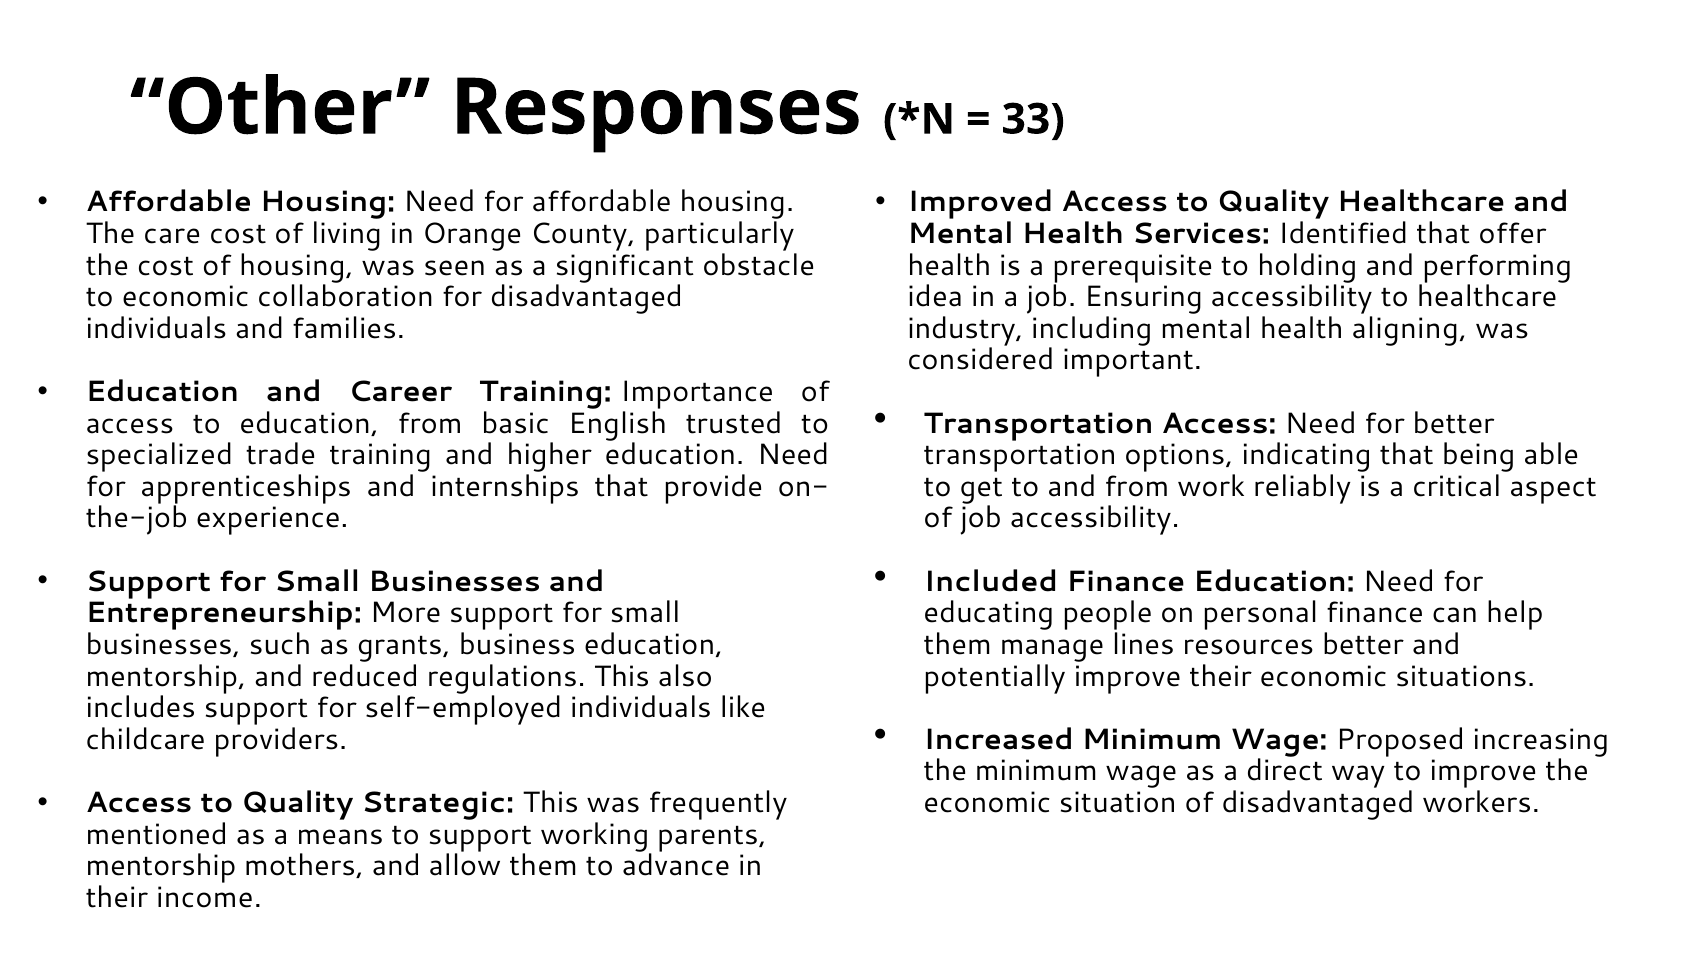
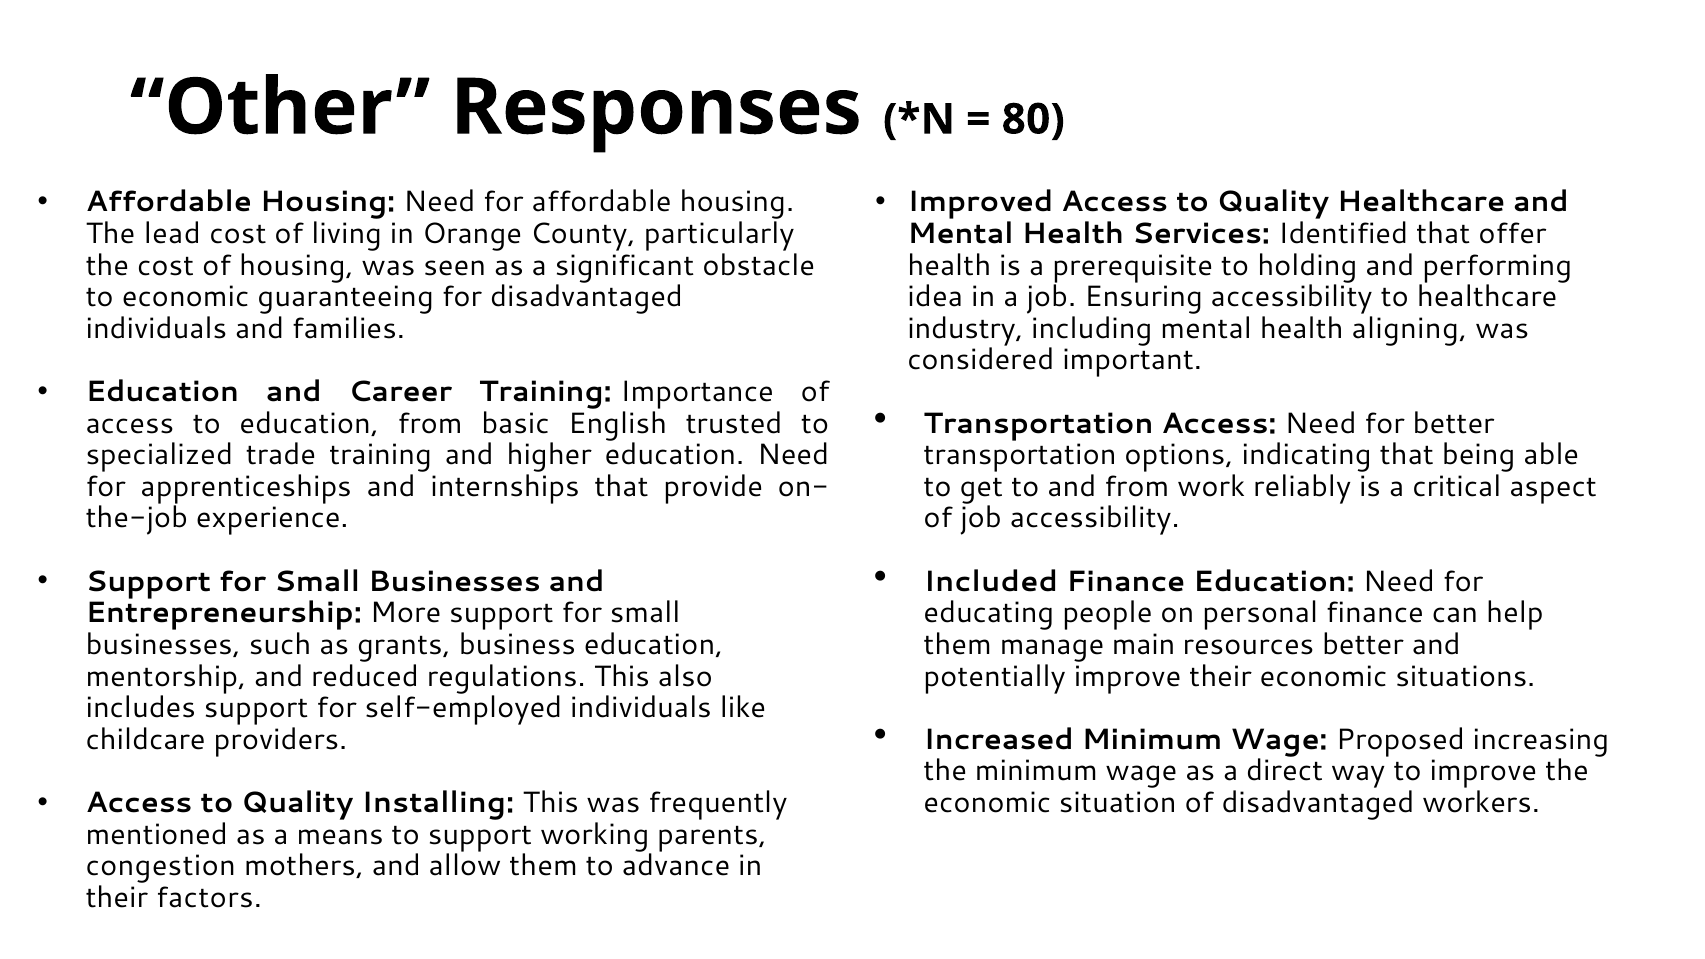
33: 33 -> 80 (1033, 119)
care: care -> lead (172, 234)
collaboration: collaboration -> guaranteeing (346, 297)
lines: lines -> main (1144, 645)
Strategic: Strategic -> Installing (438, 803)
mentorship: mentorship -> congestion (161, 866)
income: income -> factors (209, 898)
